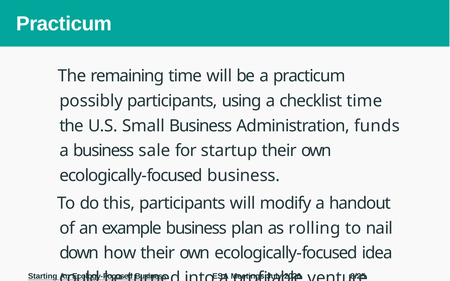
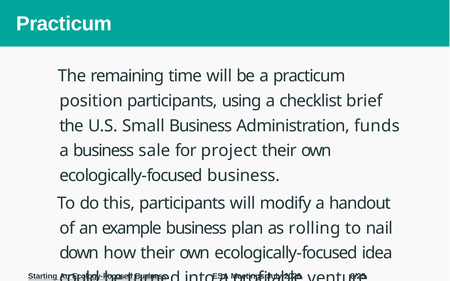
possibly: possibly -> position (91, 101)
checklist time: time -> brief (364, 101)
startup: startup -> project (229, 151)
